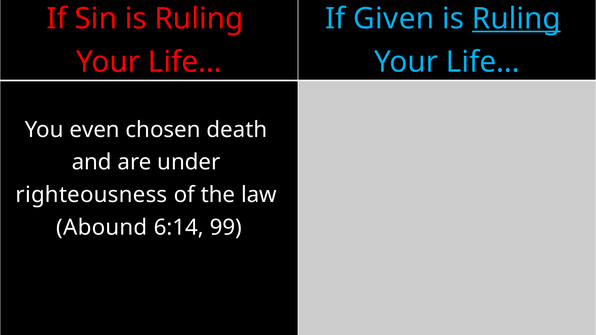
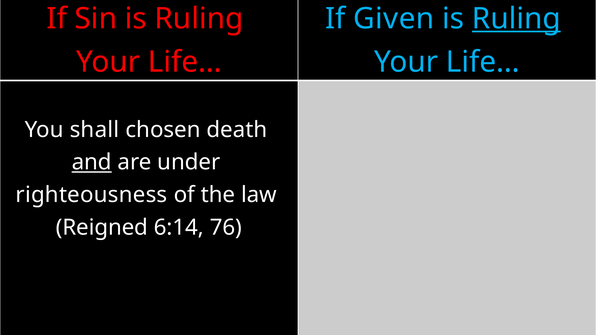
even: even -> shall (94, 130)
and underline: none -> present (92, 162)
Abound: Abound -> Reigned (102, 228)
99: 99 -> 76 (226, 228)
